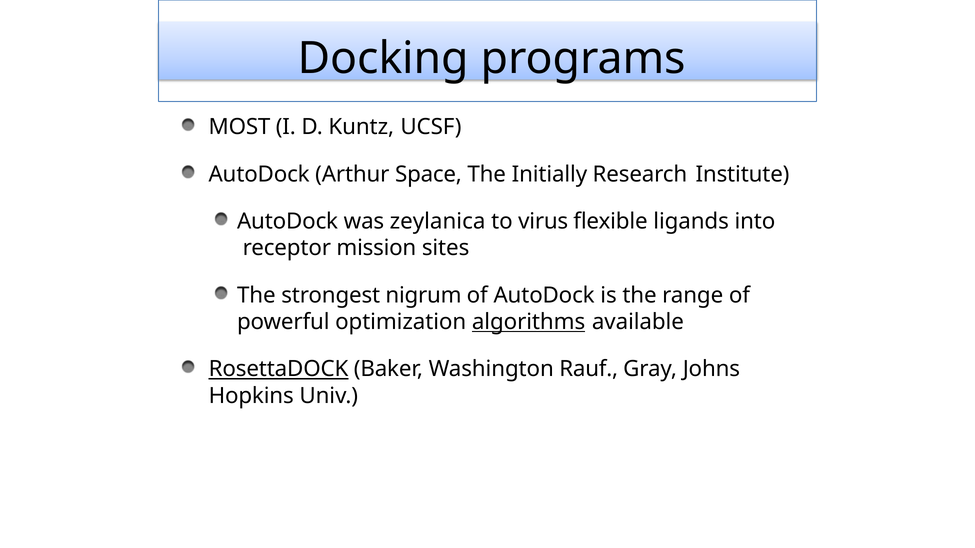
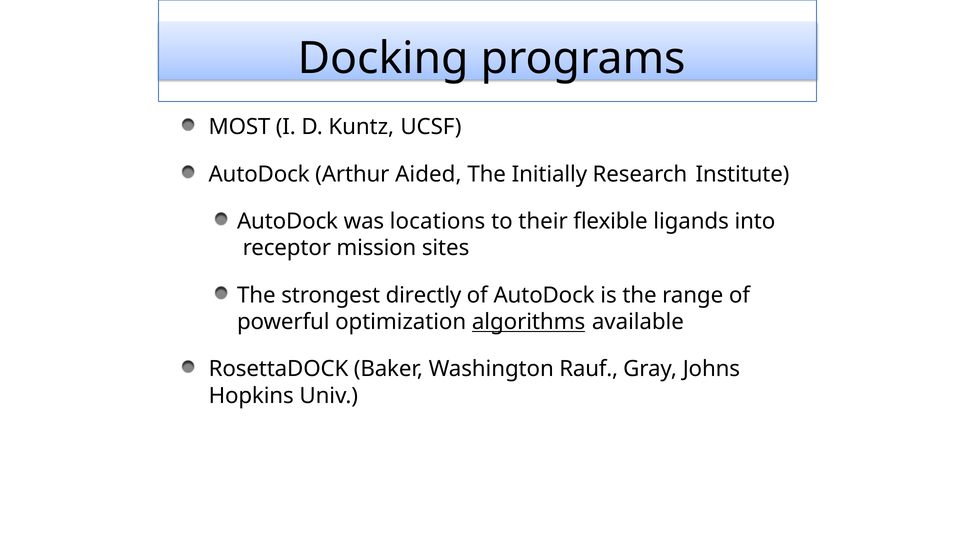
Space: Space -> Aided (428, 174)
zeylanica: zeylanica -> locations (437, 221)
virus: virus -> their (543, 221)
nigrum: nigrum -> directly (424, 295)
RosettaDOCK underline: present -> none (279, 369)
